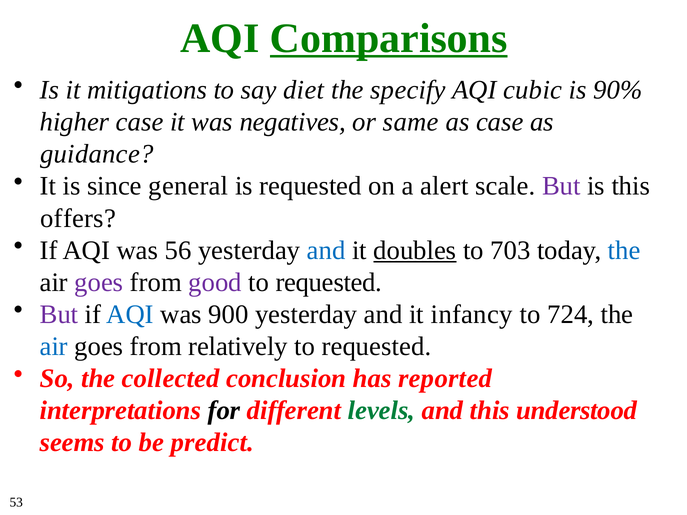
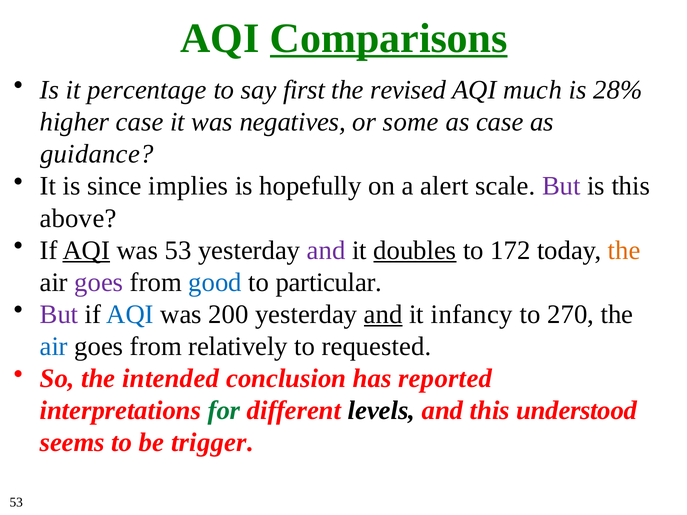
mitigations: mitigations -> percentage (147, 90)
diet: diet -> first (304, 90)
specify: specify -> revised (408, 90)
cubic: cubic -> much (533, 90)
90%: 90% -> 28% (618, 90)
same: same -> some (411, 122)
general: general -> implies (188, 186)
is requested: requested -> hopefully (311, 186)
offers: offers -> above (78, 218)
AQI underline: none -> present (86, 250)
was 56: 56 -> 53 (178, 250)
and colour: blue -> purple (326, 250)
703: 703 -> 172 (510, 250)
the colour: blue -> orange (624, 250)
good colour: purple -> blue (215, 283)
requested: requested -> particular (329, 283)
900: 900 -> 200 (229, 315)
and underline: none -> present (383, 315)
724: 724 -> 270 (571, 315)
collected: collected -> intended (171, 379)
for colour: black -> green (224, 411)
levels colour: green -> black (381, 411)
predict: predict -> trigger (212, 443)
